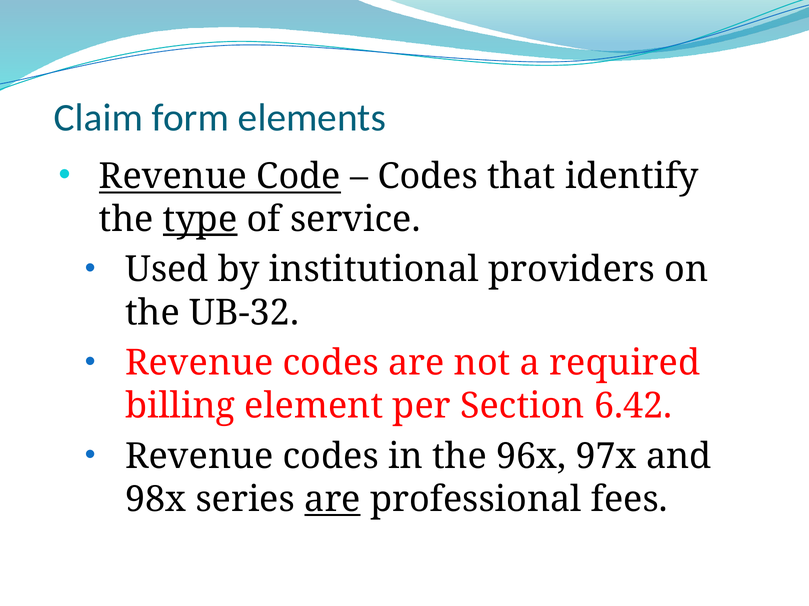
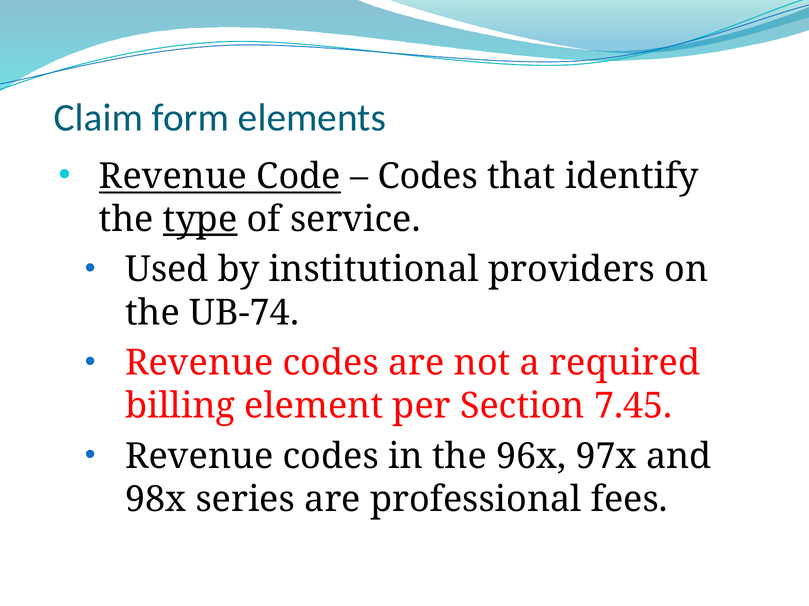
UB-32: UB-32 -> UB-74 (244, 313)
6.42: 6.42 -> 7.45 (633, 407)
are underline: present -> none (333, 500)
